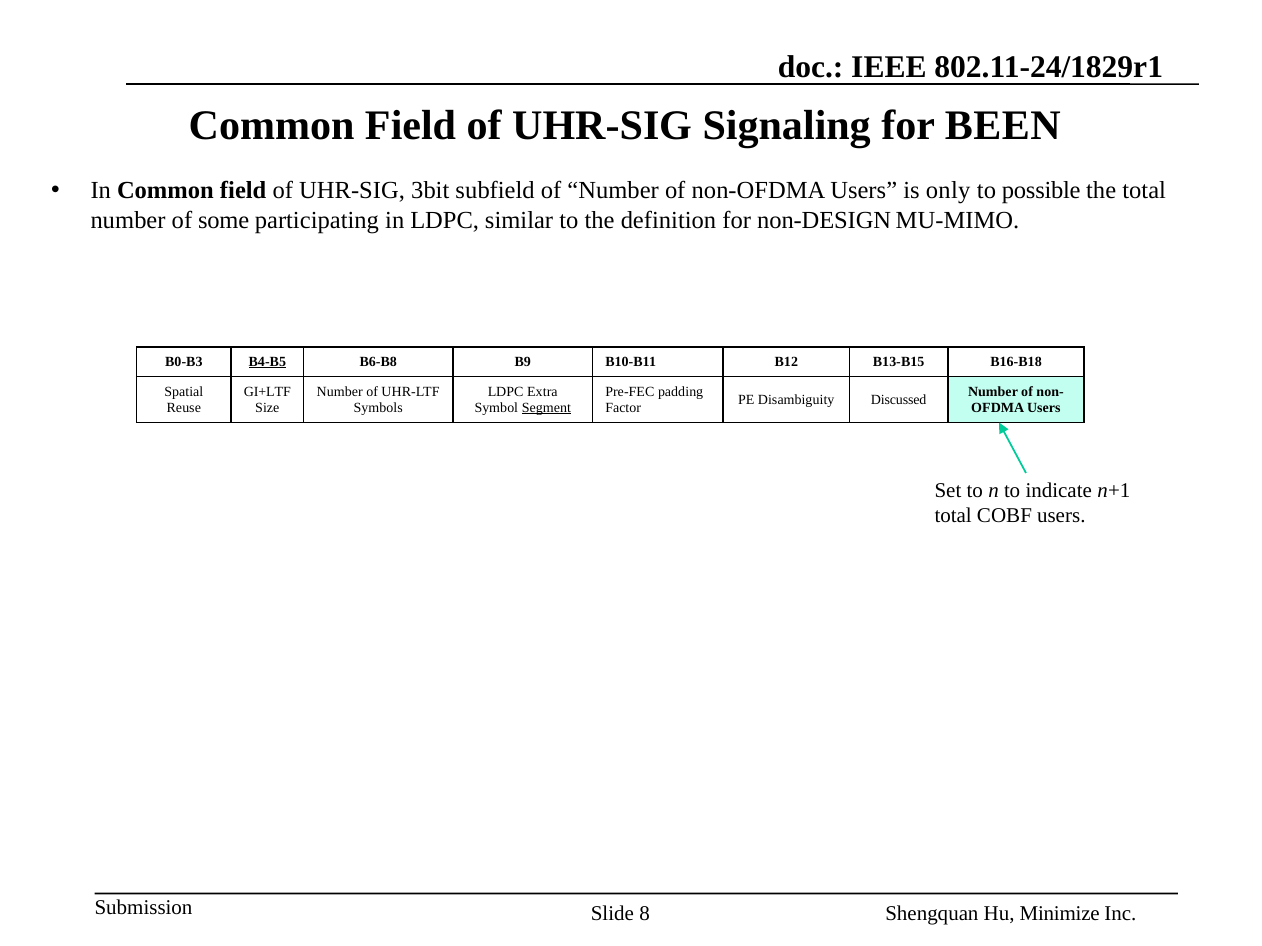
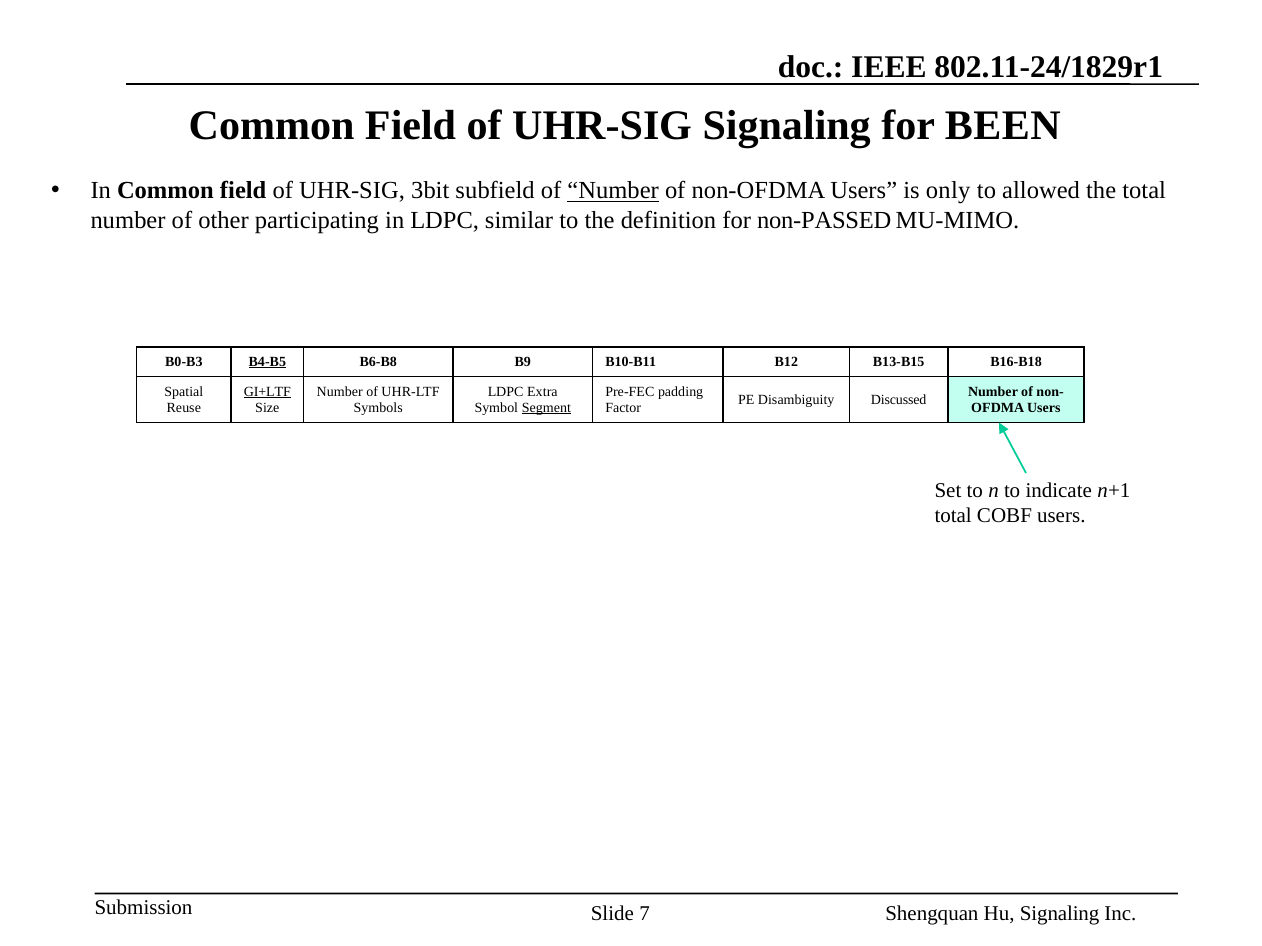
Number underline: none -> present (613, 191)
possible: possible -> allowed (1041, 191)
some: some -> other (224, 220)
non-DESIGN: non-DESIGN -> non-PASSED (824, 220)
GI+LTF underline: none -> present (267, 392)
8: 8 -> 7 (645, 914)
Hu Minimize: Minimize -> Signaling (1060, 914)
